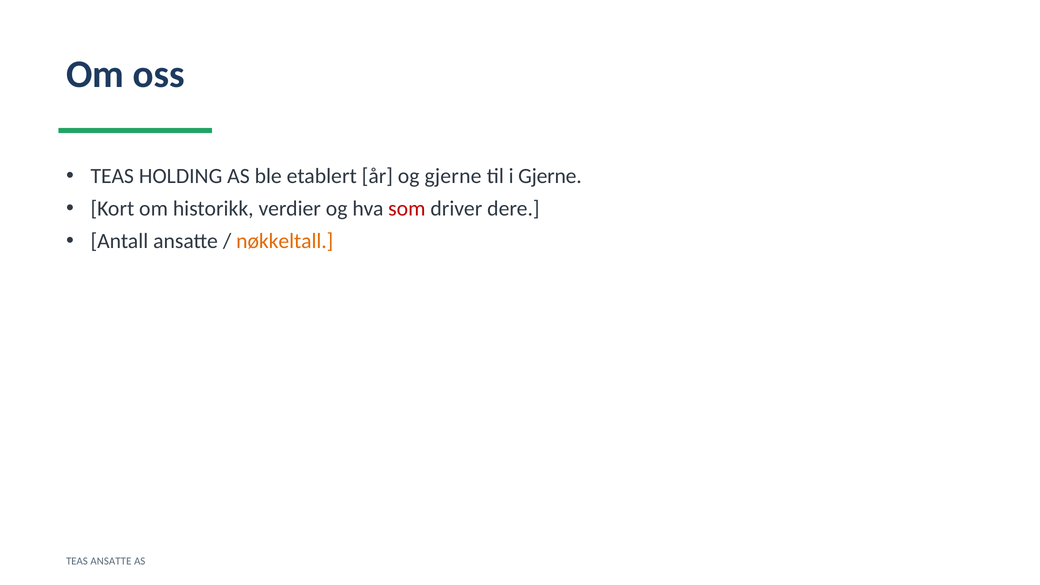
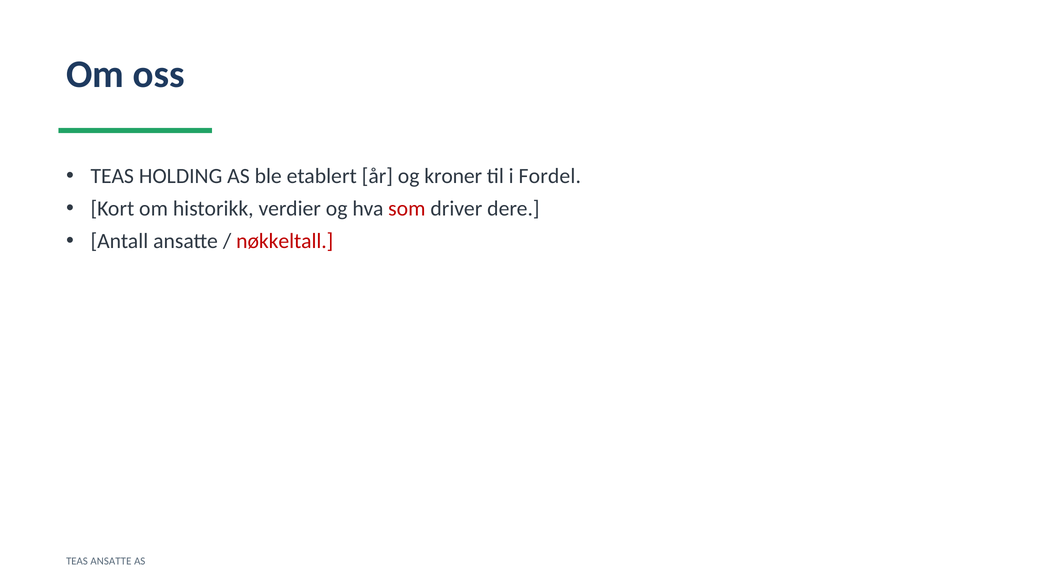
og gjerne: gjerne -> kroner (453, 176)
i Gjerne: Gjerne -> Fordel (550, 176)
nøkkeltall colour: orange -> red (285, 241)
